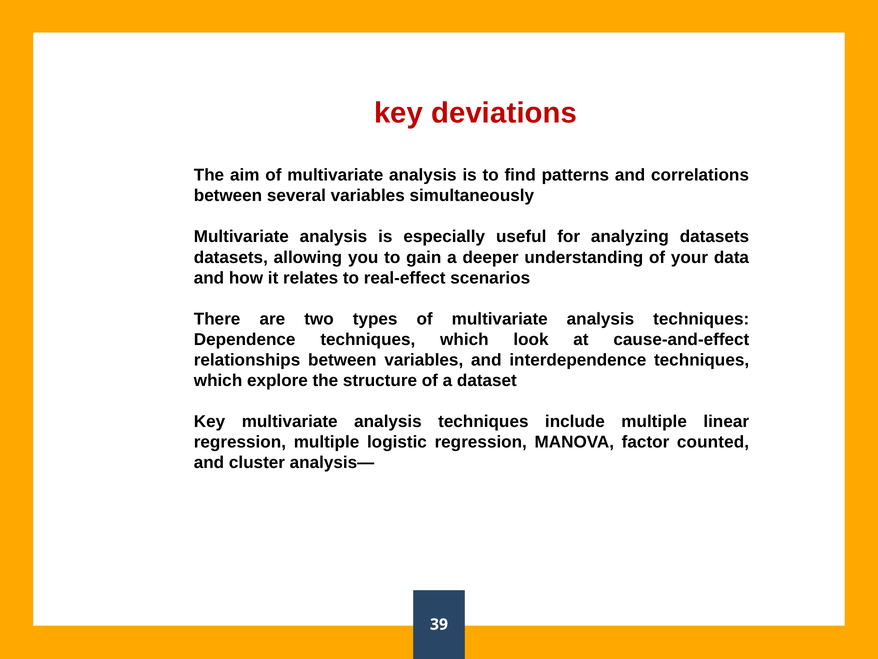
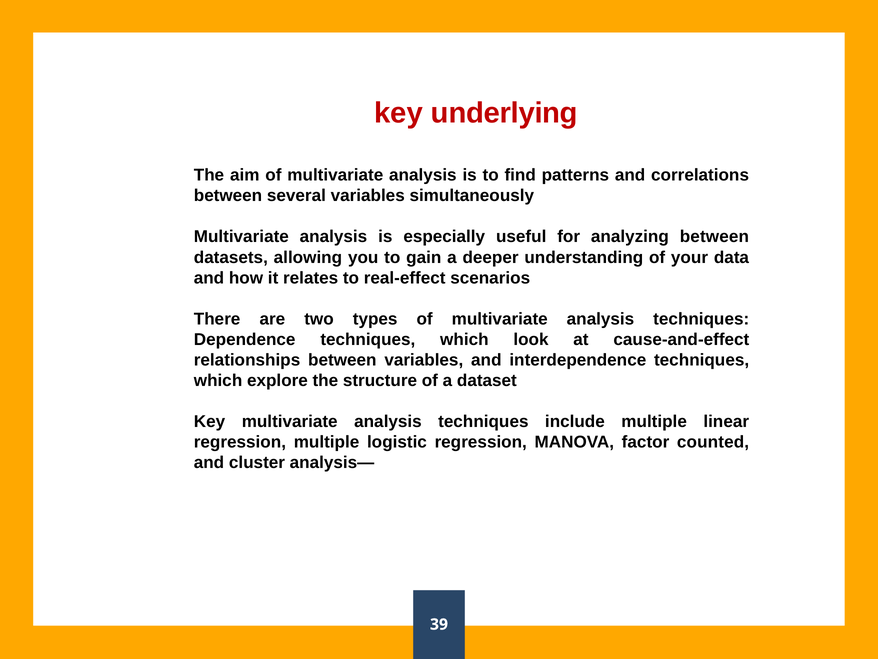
deviations: deviations -> underlying (504, 113)
analyzing datasets: datasets -> between (714, 237)
